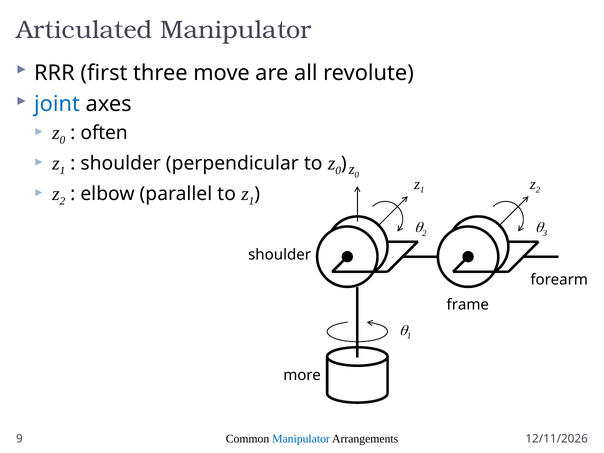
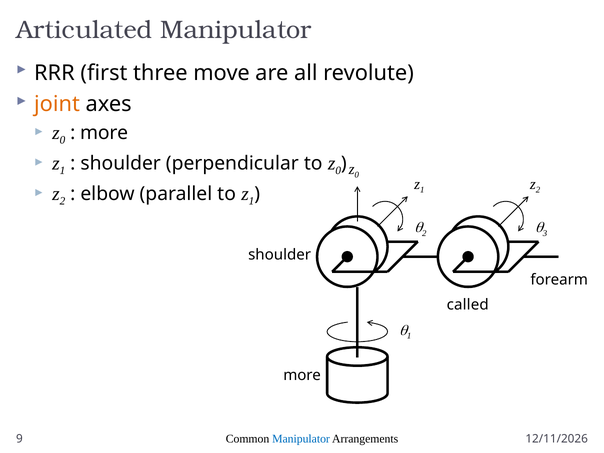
joint colour: blue -> orange (57, 104)
often: often -> more (104, 133)
frame: frame -> called (468, 305)
